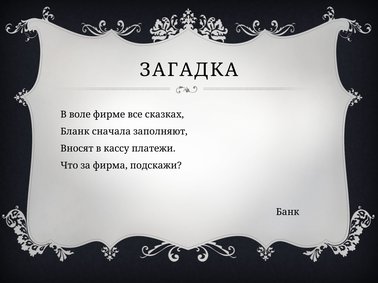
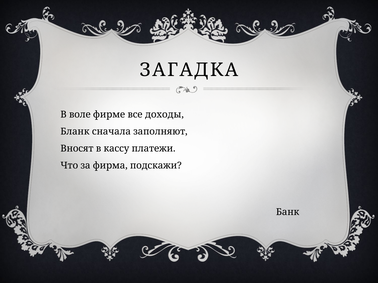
сказках: сказках -> доходы (164, 115)
